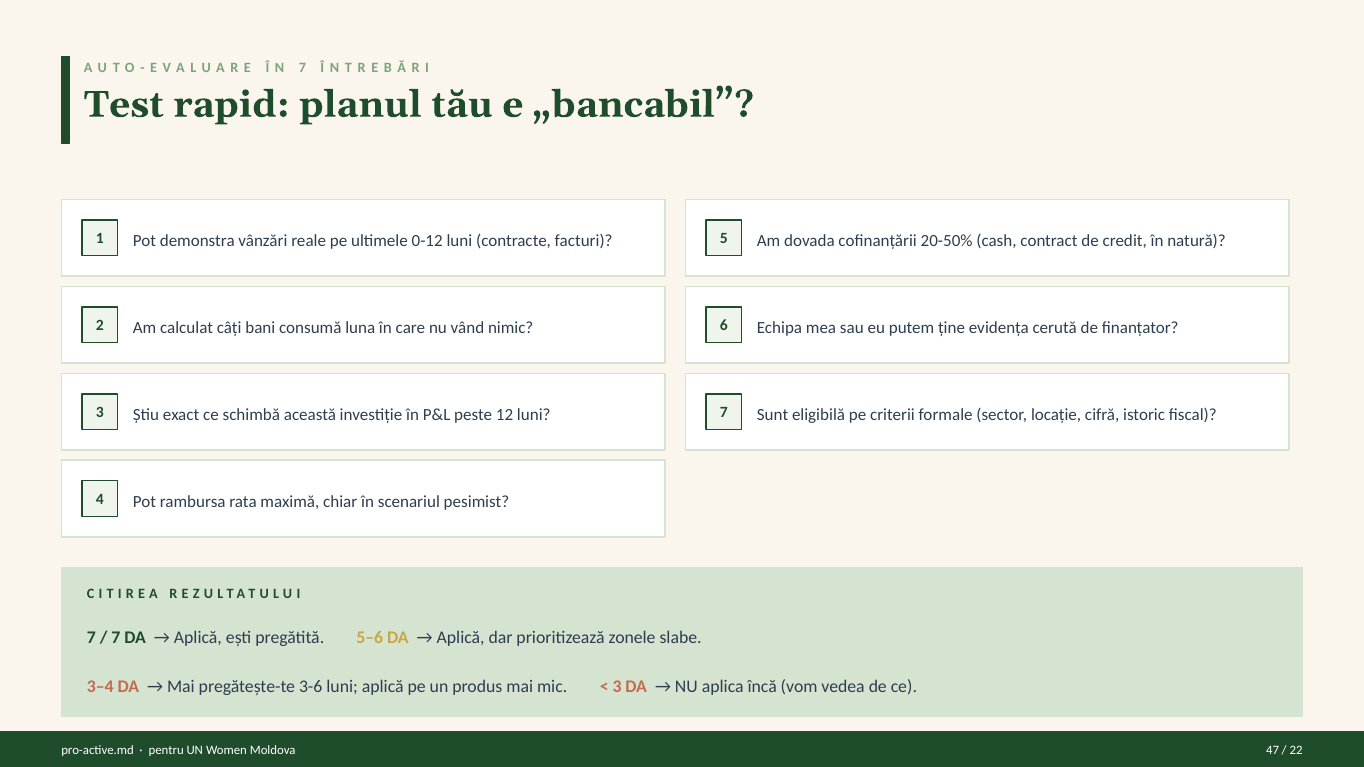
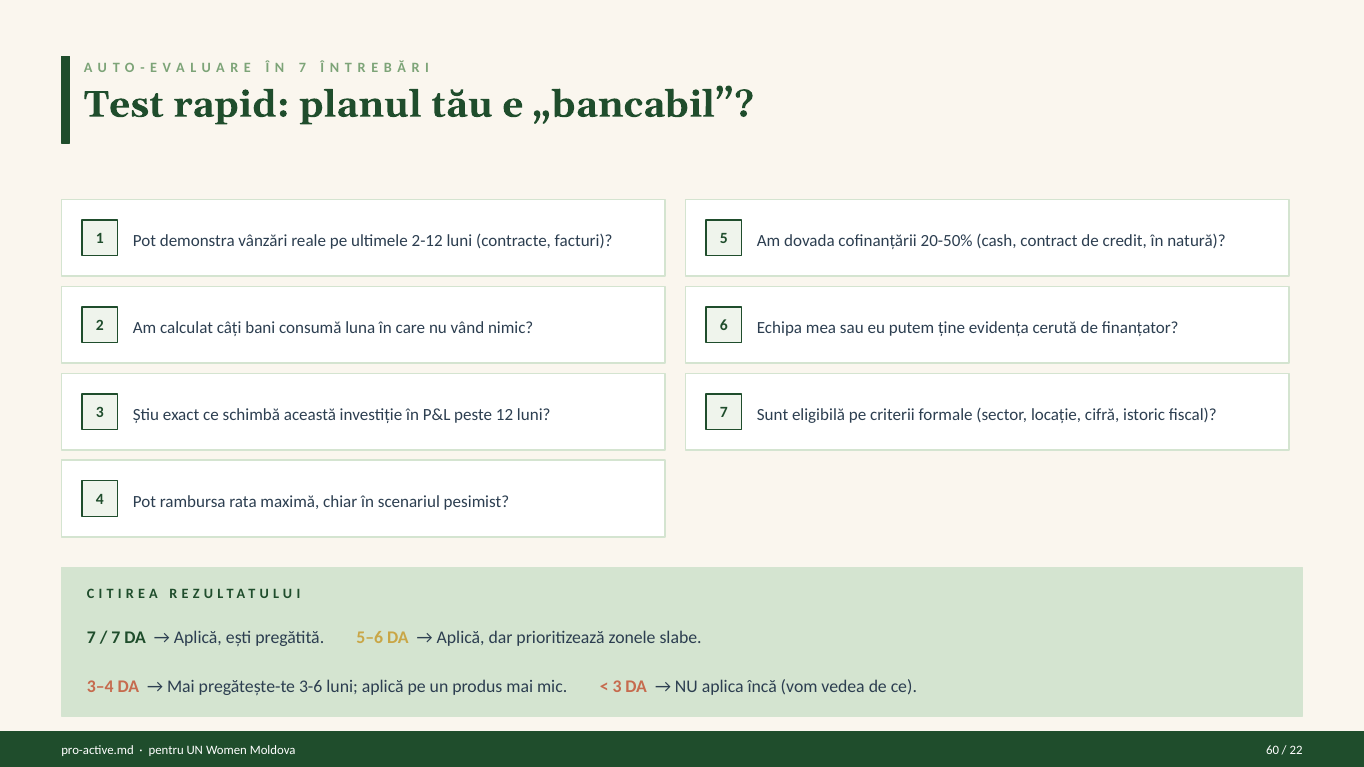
0-12: 0-12 -> 2-12 (427, 241)
47: 47 -> 60 (1273, 750)
